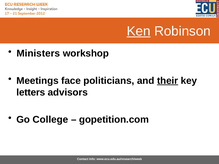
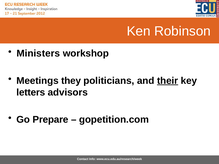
Ken underline: present -> none (139, 31)
face: face -> they (71, 81)
College: College -> Prepare (50, 120)
